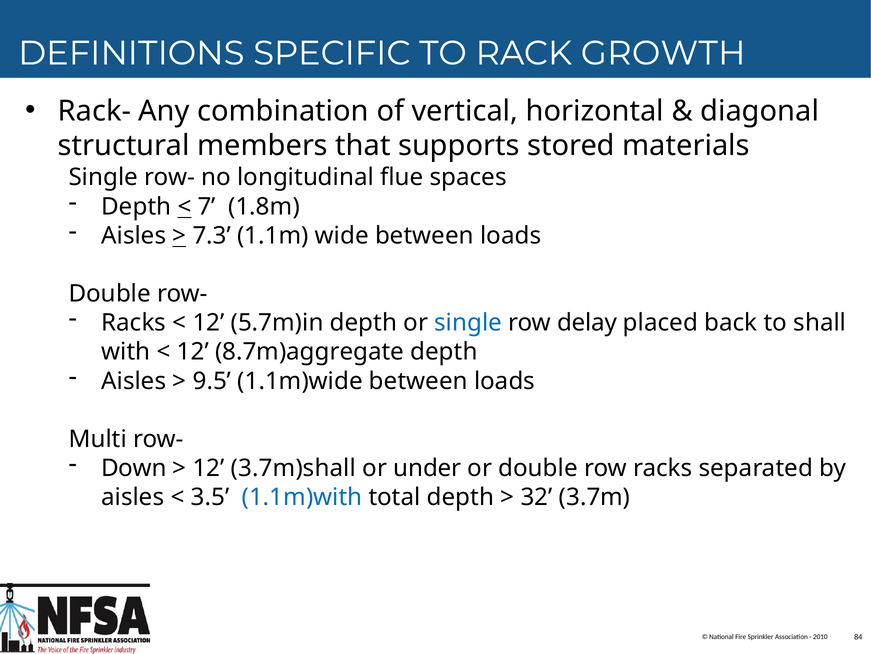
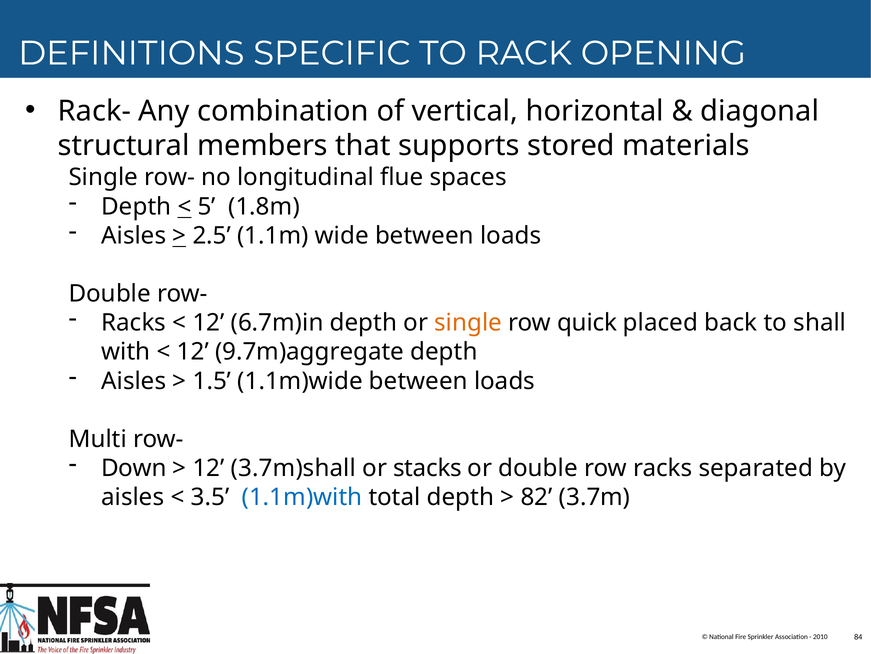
GROWTH: GROWTH -> OPENING (663, 53)
7: 7 -> 5 (207, 206)
7.3: 7.3 -> 2.5 (212, 235)
5.7m)in: 5.7m)in -> 6.7m)in (277, 322)
single colour: blue -> orange (468, 322)
delay: delay -> quick (587, 322)
8.7m)aggregate: 8.7m)aggregate -> 9.7m)aggregate (310, 352)
9.5: 9.5 -> 1.5 (212, 381)
under: under -> stacks (427, 468)
32: 32 -> 82 (537, 497)
